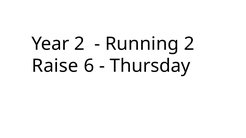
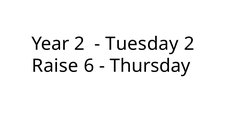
Running: Running -> Tuesday (142, 44)
